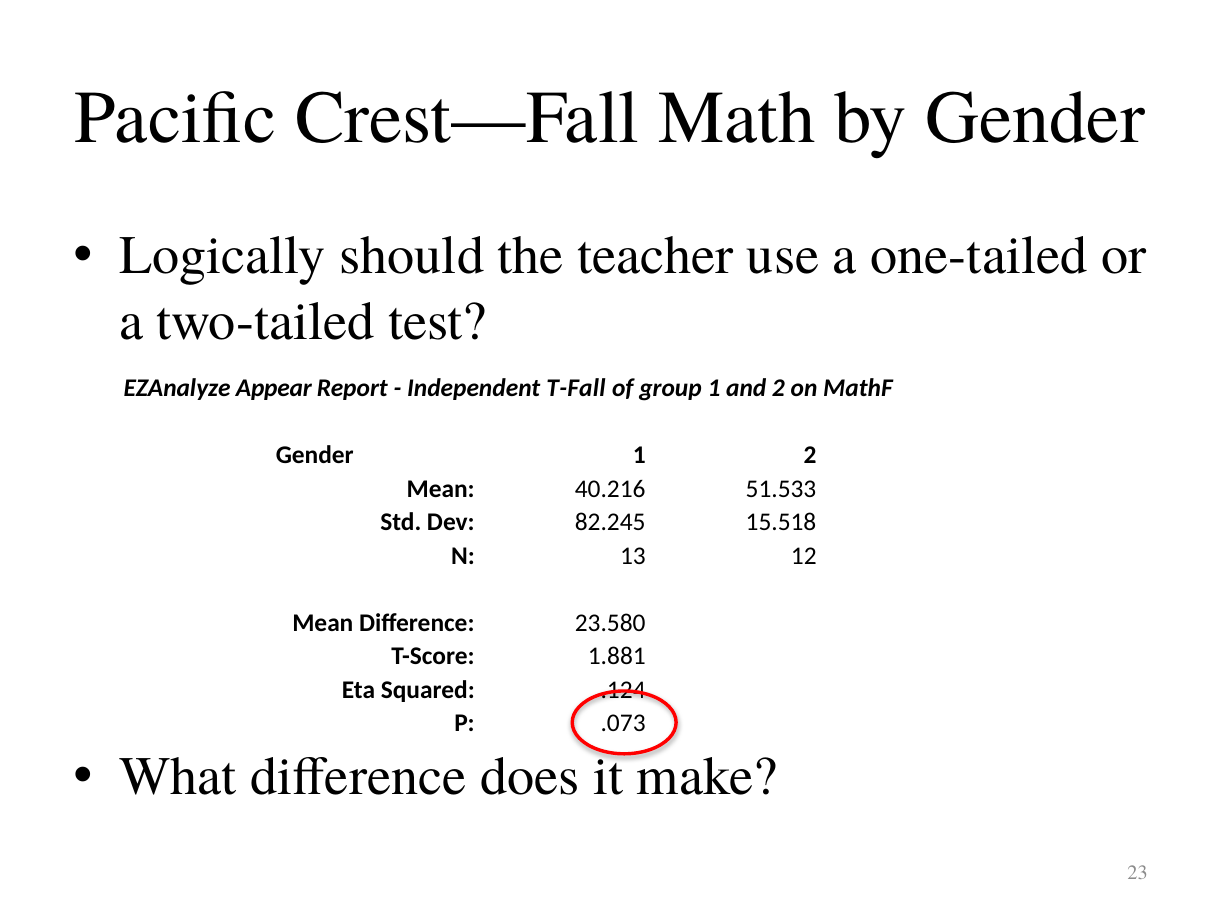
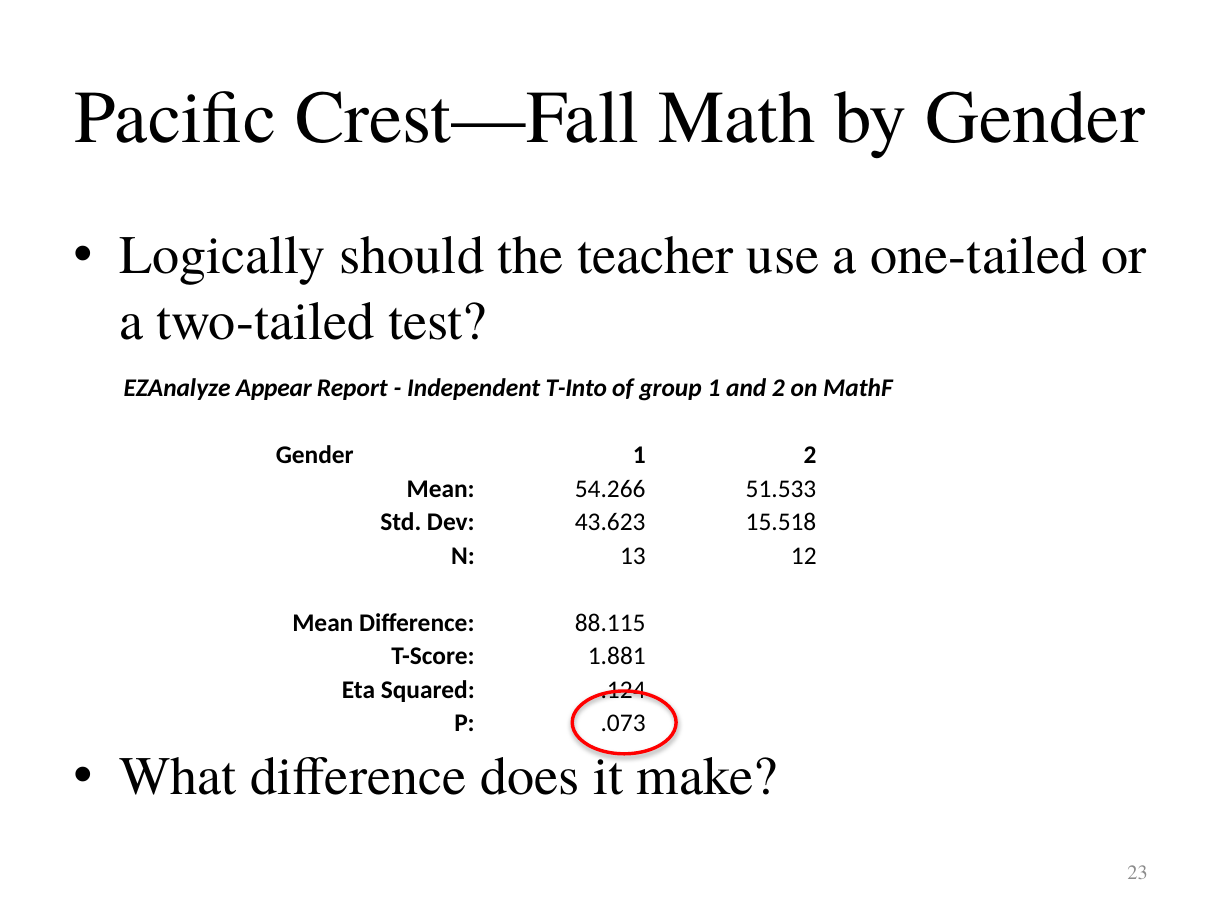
T-Fall: T-Fall -> T-Into (576, 389)
40.216: 40.216 -> 54.266 (610, 489)
82.245: 82.245 -> 43.623 (610, 523)
23.580: 23.580 -> 88.115 (610, 623)
